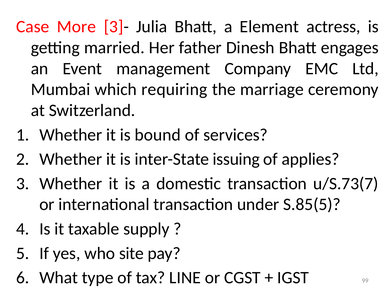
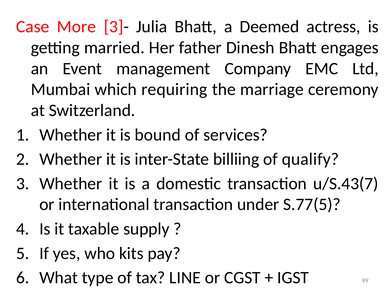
Element: Element -> Deemed (269, 27)
issuing: issuing -> billiing (236, 159)
applies: applies -> qualify (310, 159)
u/S.73(7: u/S.73(7 -> u/S.43(7 (346, 184)
S.85(5: S.85(5 -> S.77(5 (312, 204)
site: site -> kits (131, 253)
